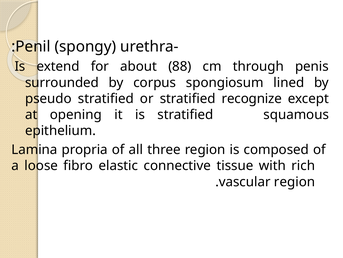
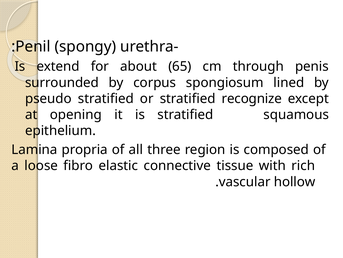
88: 88 -> 65 (180, 66)
vascular region: region -> hollow (295, 181)
